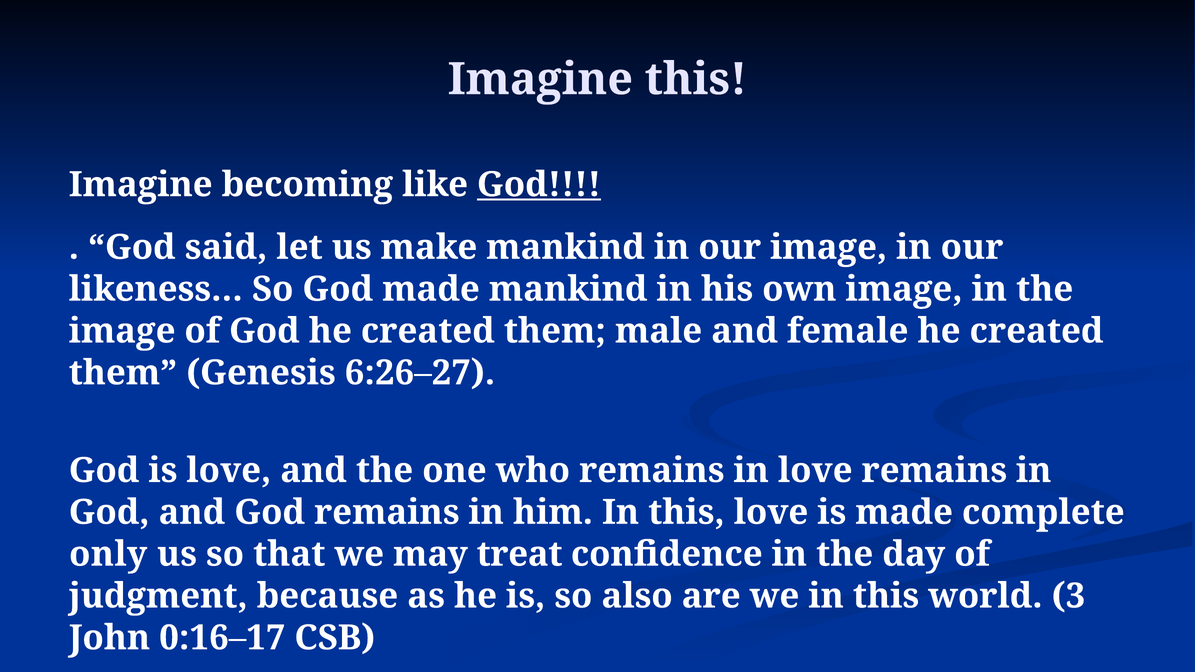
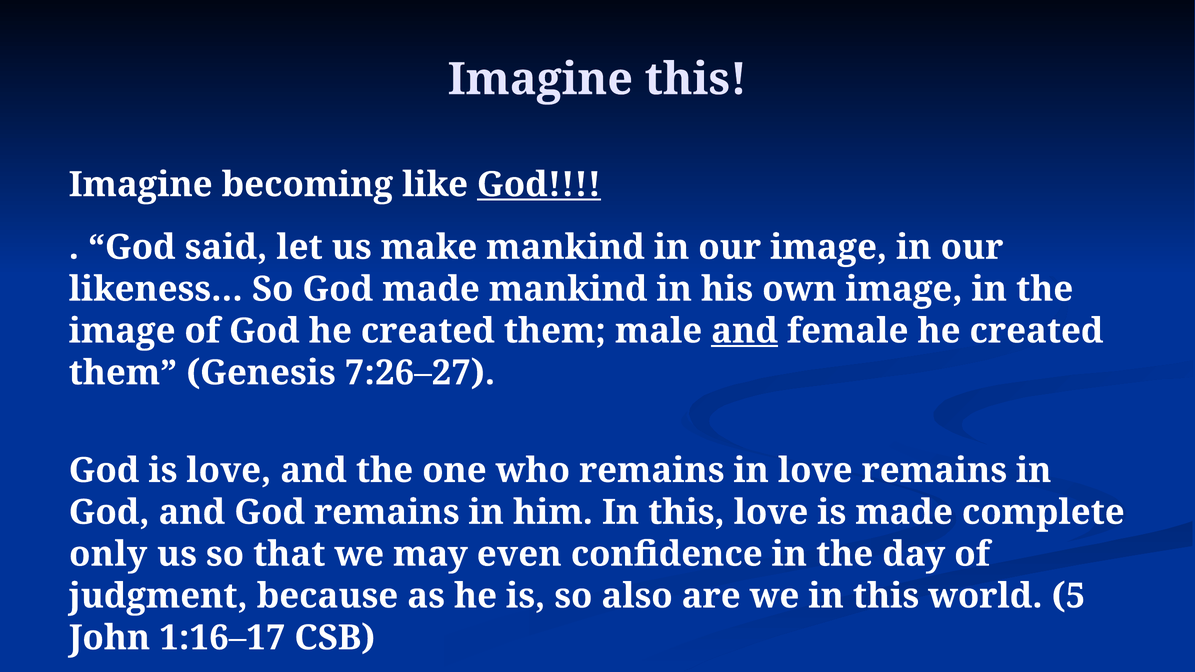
and underline: none -> present (745, 331)
6:26–27: 6:26–27 -> 7:26–27 (420, 373)
treat: treat -> even (519, 554)
3: 3 -> 5 (1068, 596)
0:16–17: 0:16–17 -> 1:16–17 (222, 638)
